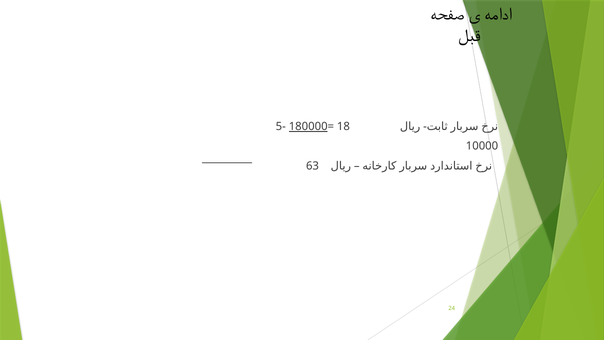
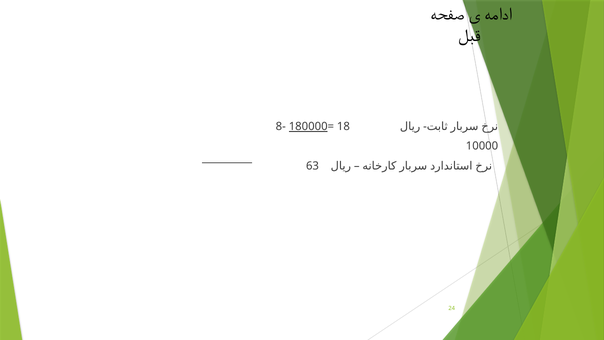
5-: 5- -> 8- (281, 126)
